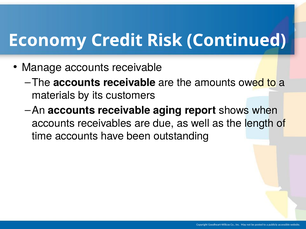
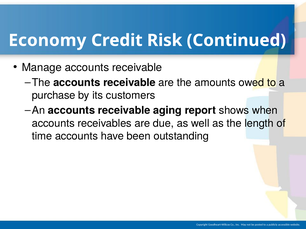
materials: materials -> purchase (54, 96)
